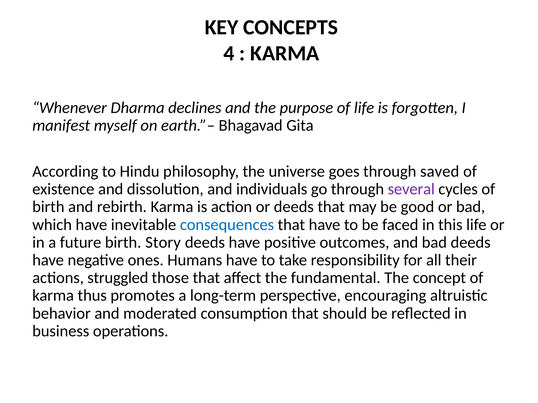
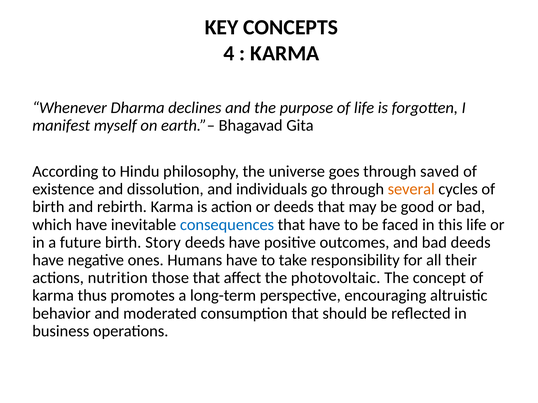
several colour: purple -> orange (411, 189)
struggled: struggled -> nutrition (118, 278)
fundamental: fundamental -> photovoltaic (336, 278)
